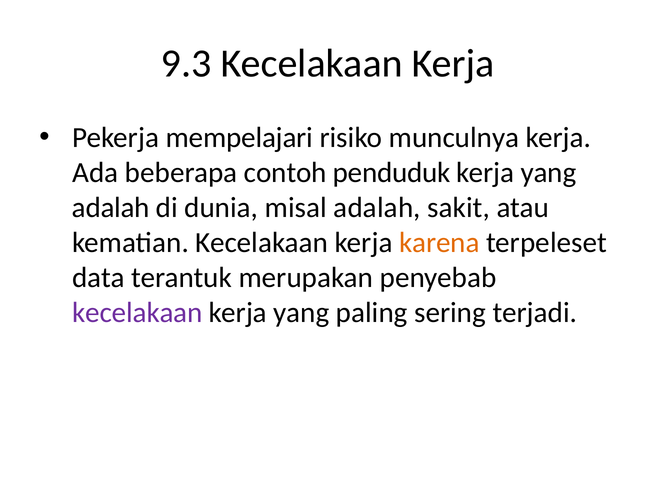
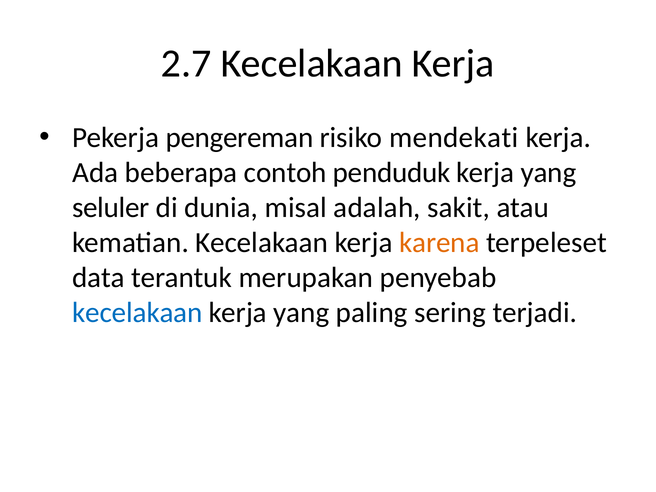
9.3: 9.3 -> 2.7 (186, 64)
mempelajari: mempelajari -> pengereman (239, 138)
munculnya: munculnya -> mendekati (454, 138)
adalah: adalah -> seluler (111, 208)
kecelakaan colour: purple -> blue (137, 313)
